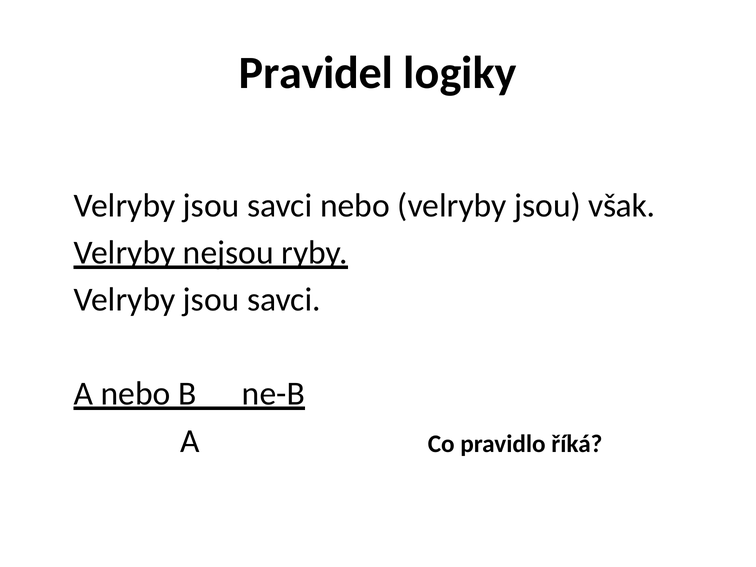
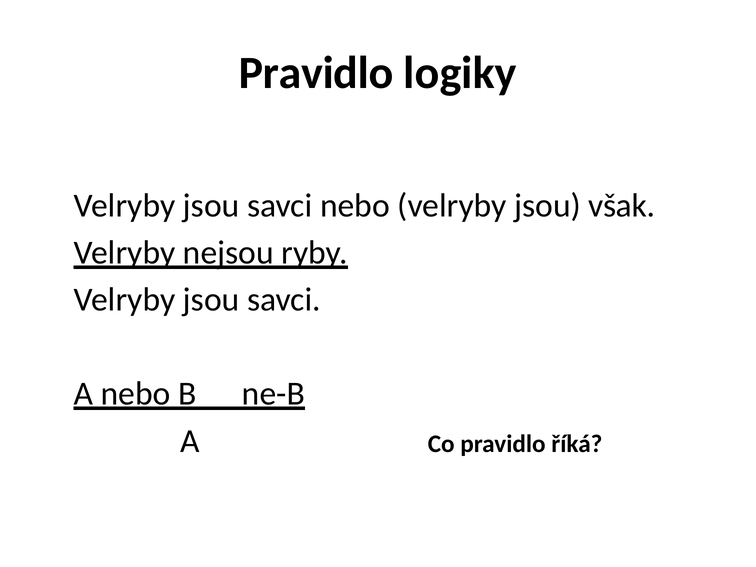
Pravidel: Pravidel -> Pravidlo (316, 73)
